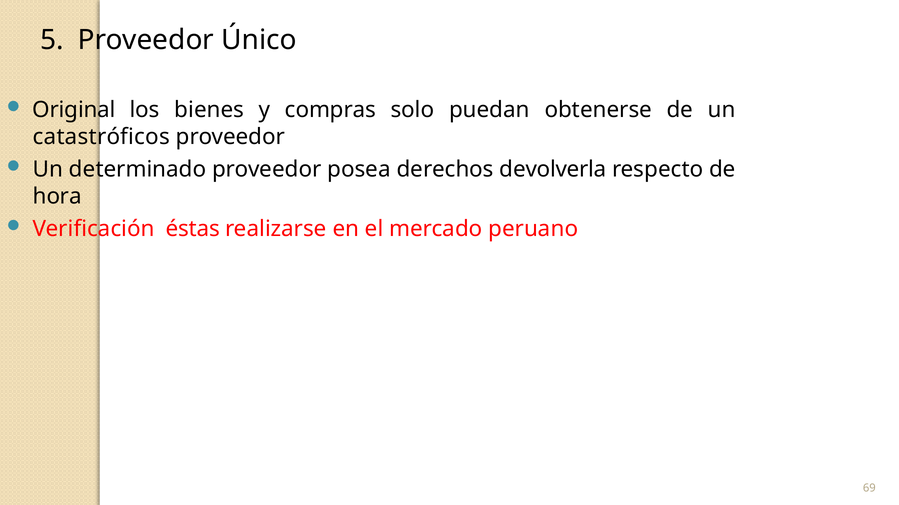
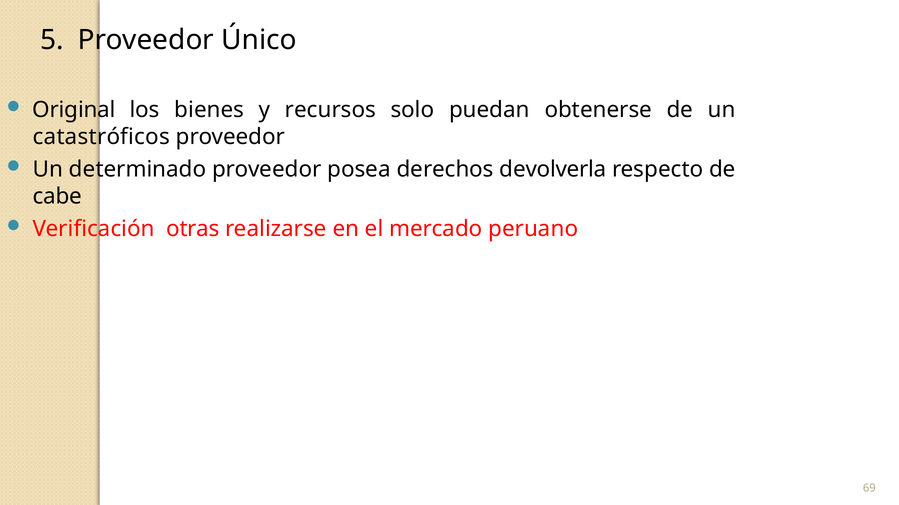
compras: compras -> recursos (330, 110)
hora: hora -> cabe (57, 197)
éstas: éstas -> otras (193, 229)
